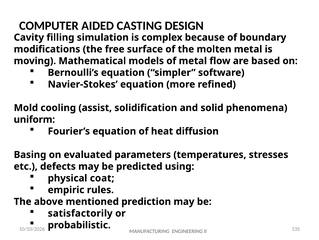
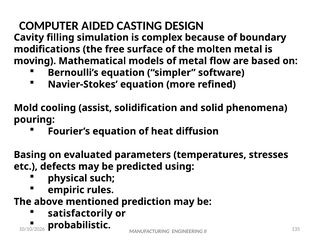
uniform: uniform -> pouring (34, 119)
coat: coat -> such (102, 178)
